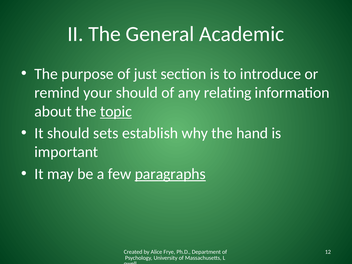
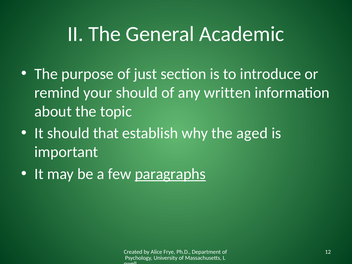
relating: relating -> written (228, 93)
topic underline: present -> none (116, 111)
sets: sets -> that (106, 133)
hand: hand -> aged (252, 133)
